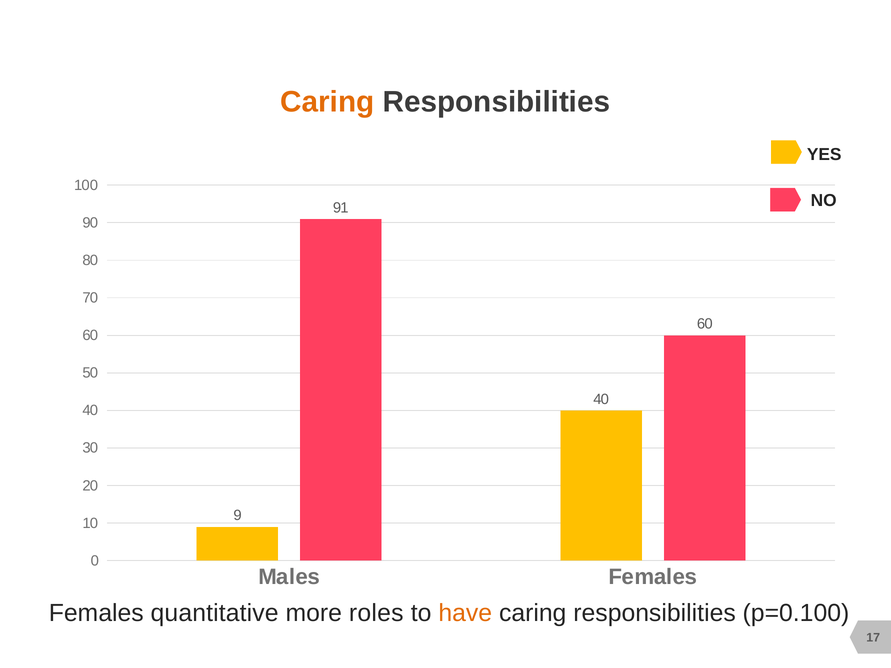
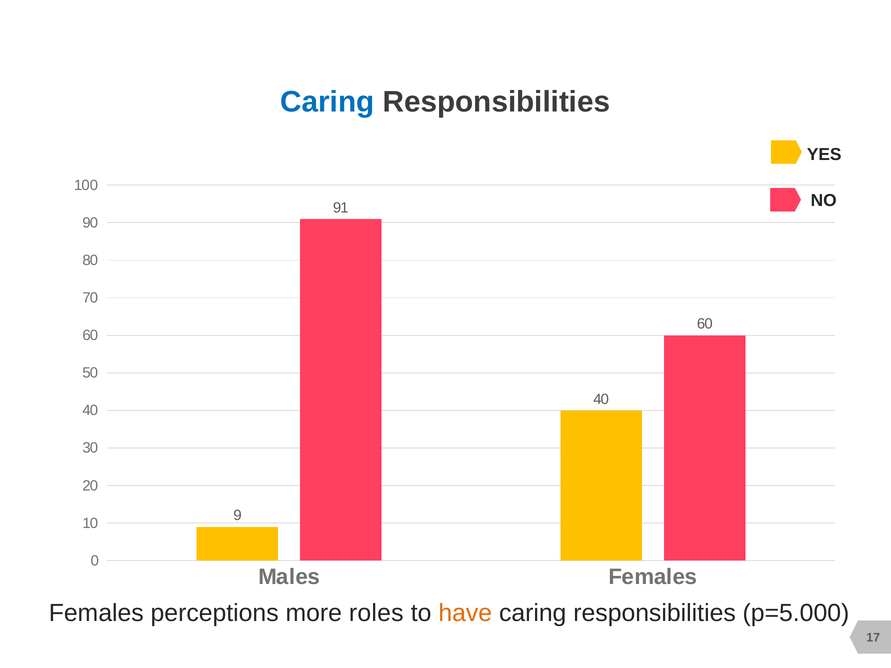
Caring colour: orange -> blue (327, 102)
quantitative: quantitative -> perceptions (215, 613)
p=0.100: p=0.100 -> p=5.000 (796, 613)
